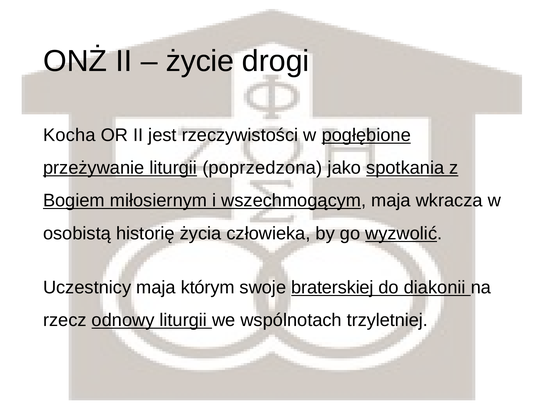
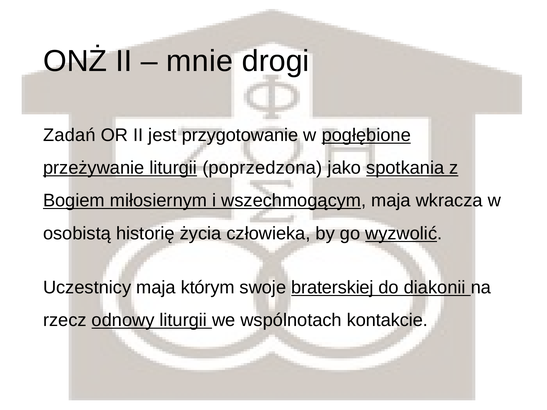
życie: życie -> mnie (200, 61)
Kocha: Kocha -> Zadań (69, 135)
rzeczywistości: rzeczywistości -> przygotowanie (240, 135)
trzyletniej: trzyletniej -> kontakcie (387, 320)
